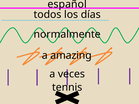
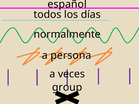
amazing: amazing -> persona (71, 56)
tennis: tennis -> group (67, 88)
